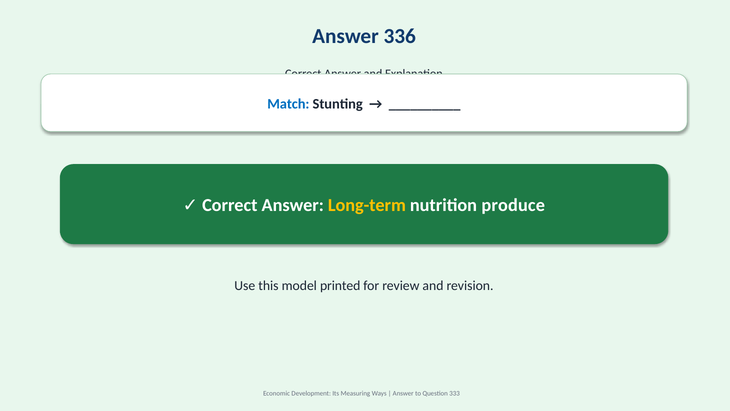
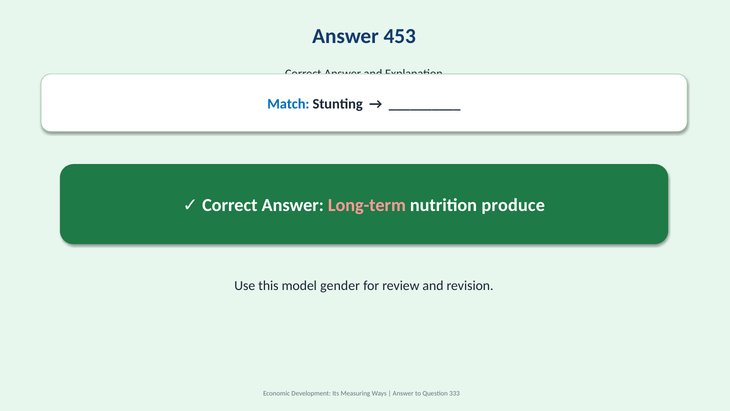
336: 336 -> 453 (400, 36)
Long-term colour: yellow -> pink (367, 205)
printed: printed -> gender (340, 286)
